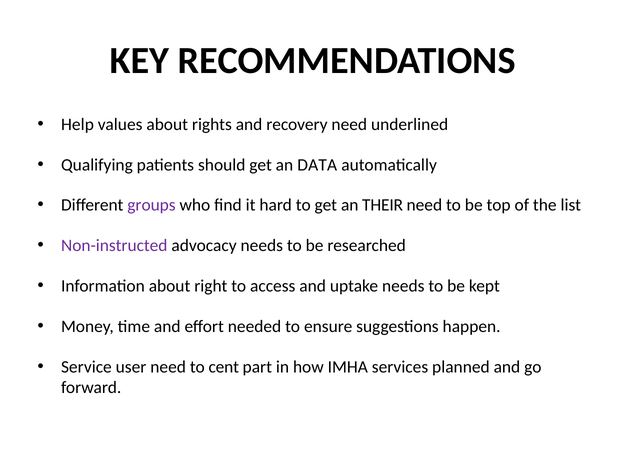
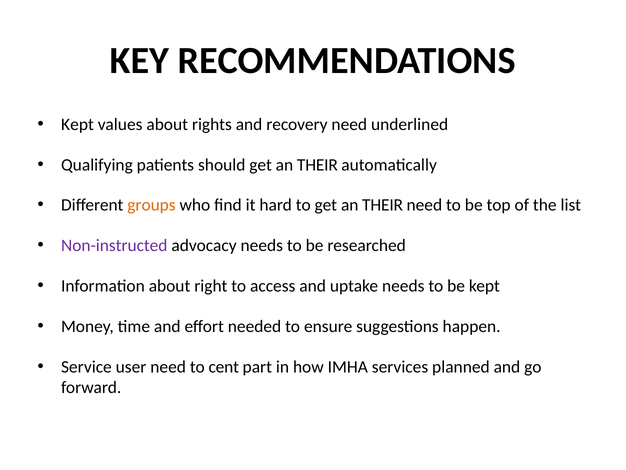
Help: Help -> Kept (77, 124)
should get an DATA: DATA -> THEIR (317, 165)
groups colour: purple -> orange (151, 205)
